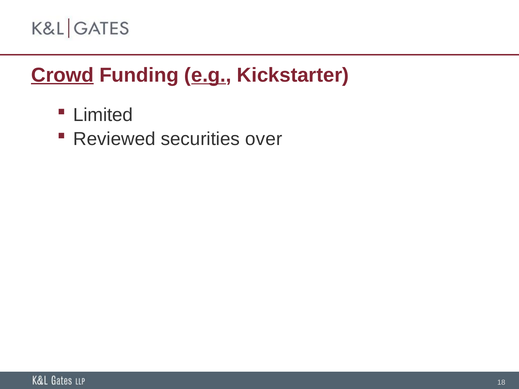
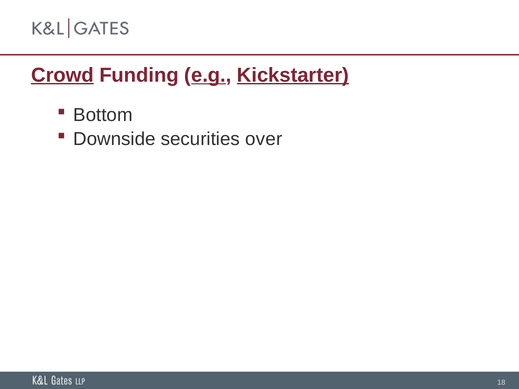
Kickstarter underline: none -> present (293, 75)
Limited: Limited -> Bottom (103, 115)
Reviewed: Reviewed -> Downside (114, 139)
